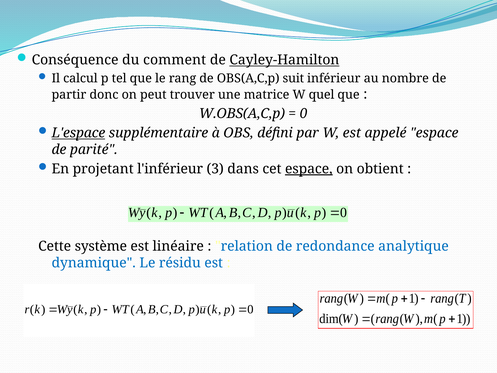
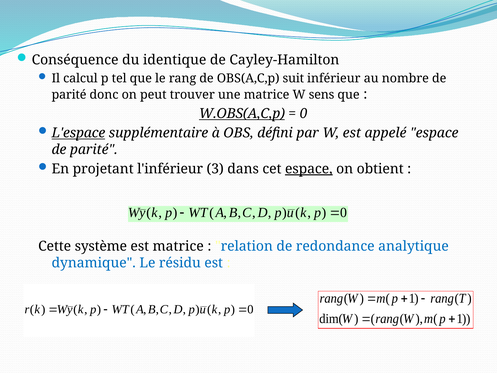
comment: comment -> identique (175, 60)
Cayley-Hamilton underline: present -> none (284, 60)
partir: partir -> parité (69, 95)
quel: quel -> sens (322, 95)
W.OBS(A,C,p underline: none -> present (242, 114)
est linéaire: linéaire -> matrice (178, 246)
